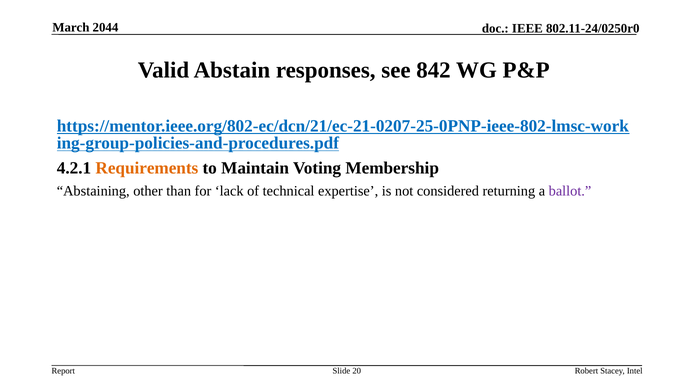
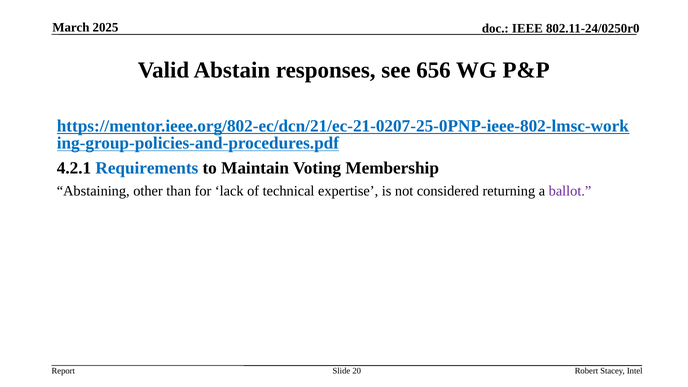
2044: 2044 -> 2025 (105, 27)
842: 842 -> 656 (433, 70)
Requirements colour: orange -> blue (147, 168)
